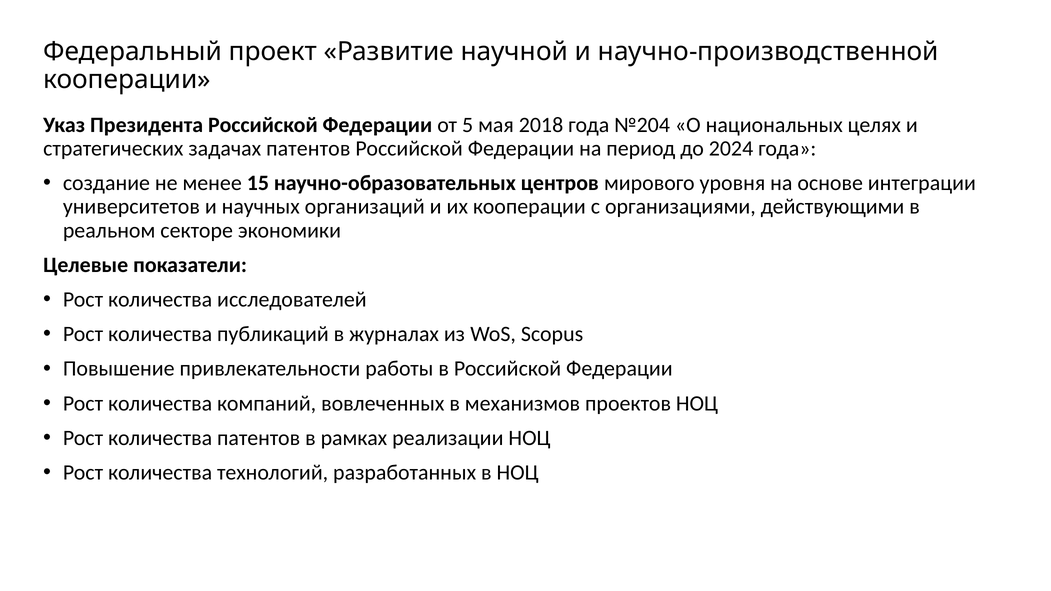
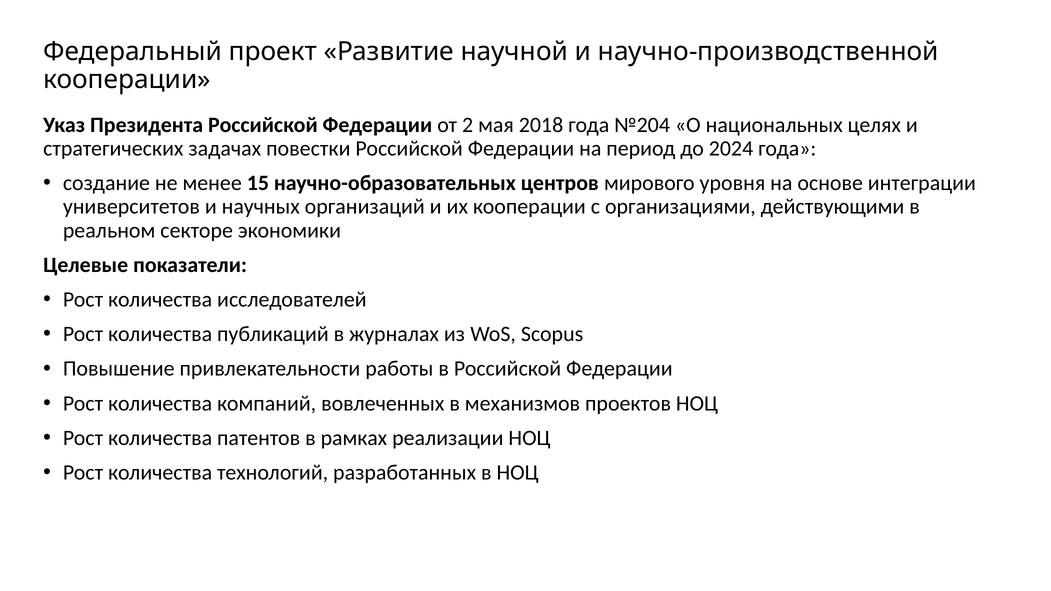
5: 5 -> 2 (468, 125)
задачах патентов: патентов -> повестки (308, 148)
